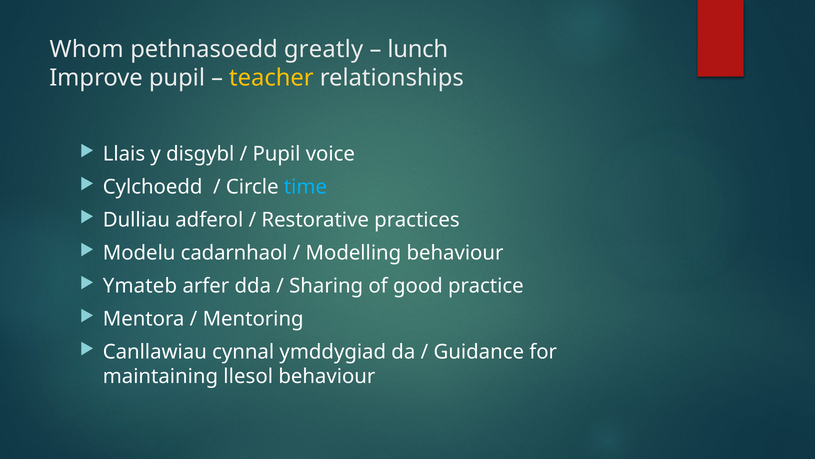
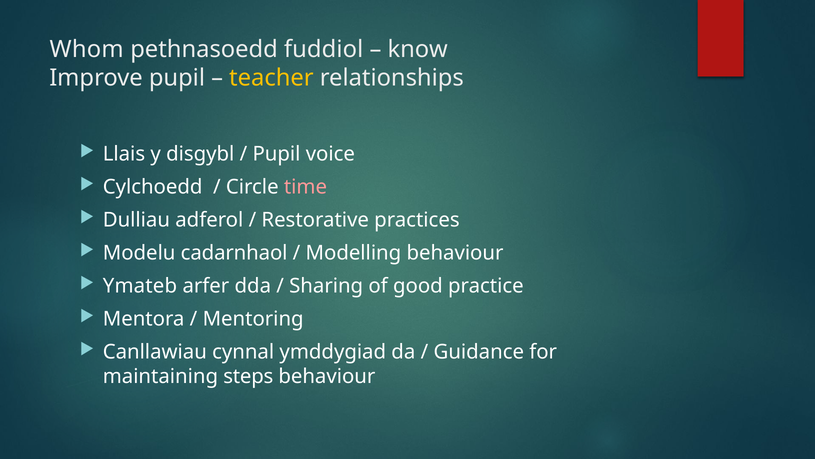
greatly: greatly -> fuddiol (324, 49)
lunch: lunch -> know (418, 49)
time colour: light blue -> pink (305, 187)
llesol: llesol -> steps (248, 376)
